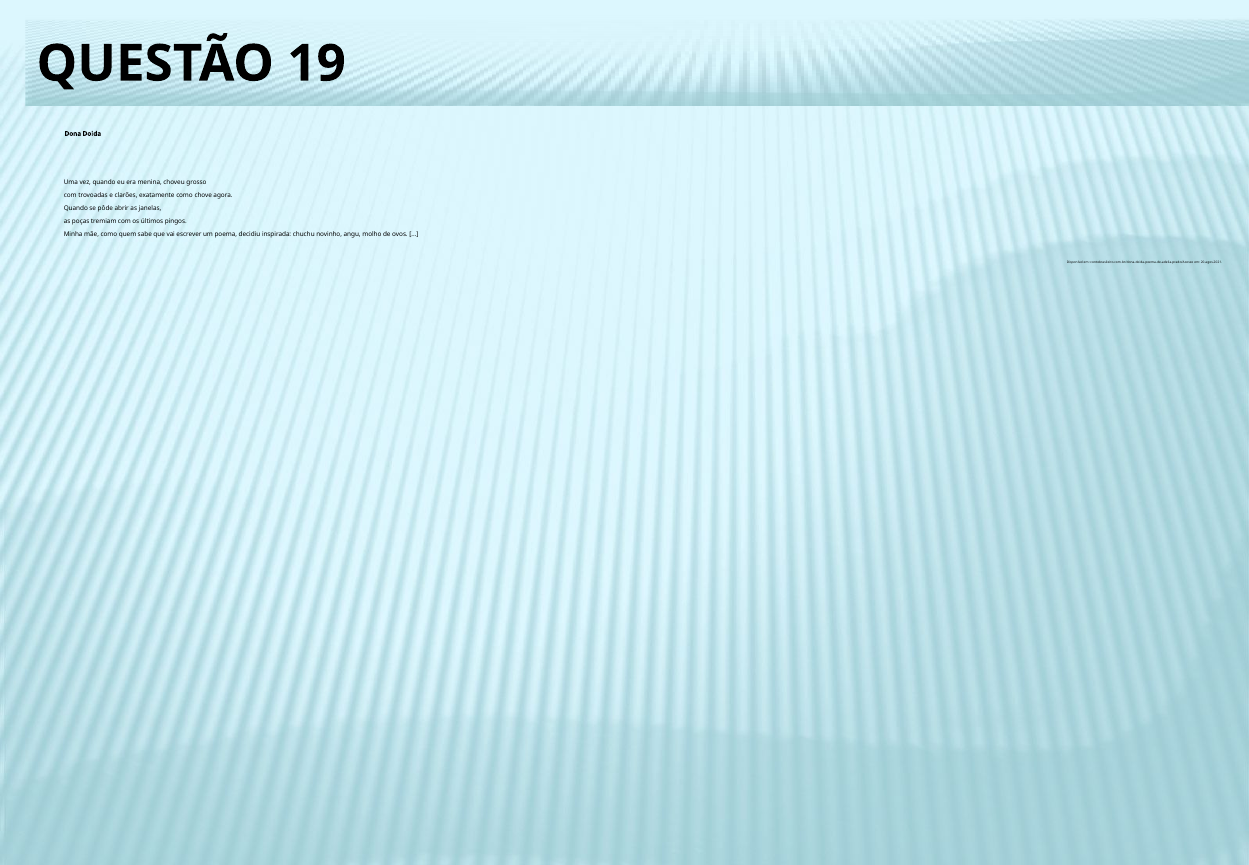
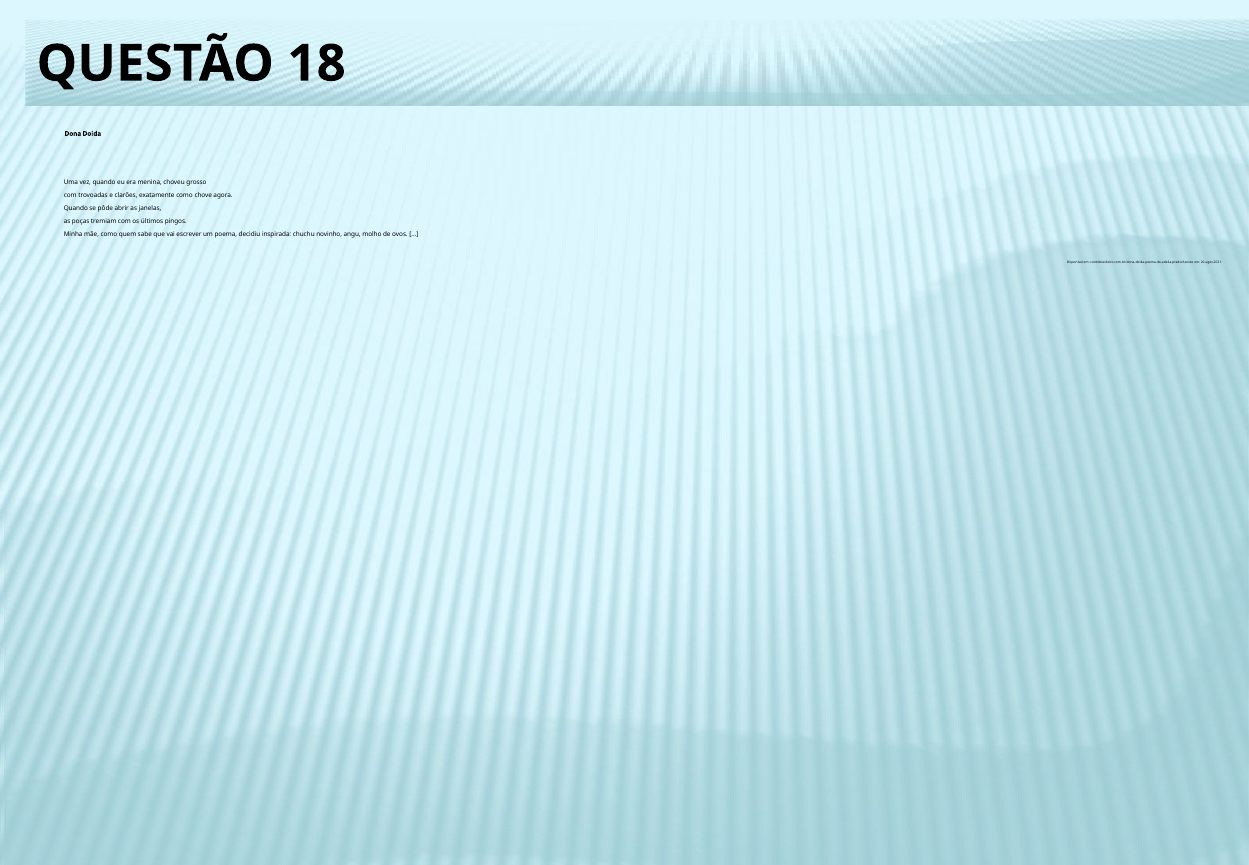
19: 19 -> 18 (317, 64)
